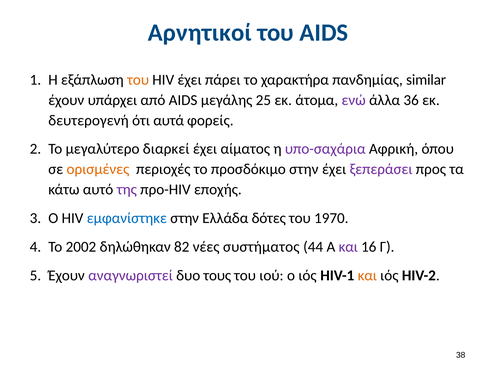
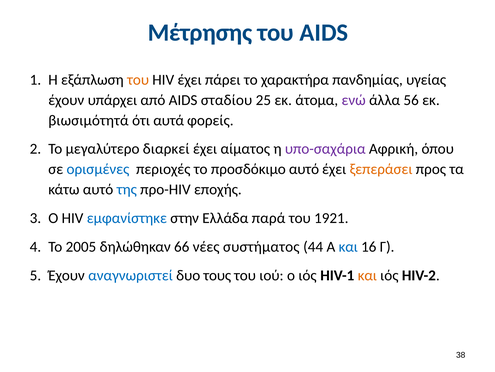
Αρνητικοί: Αρνητικοί -> Μέτρησης (200, 33)
similar: similar -> υγείας (426, 80)
μεγάλης: μεγάλης -> σταδίου (227, 100)
36: 36 -> 56 (411, 100)
δευτερογενή: δευτερογενή -> βιωσιμότητά (88, 120)
ορισμένες colour: orange -> blue (98, 169)
προσδόκιμο στην: στην -> αυτό (304, 169)
ξεπεράσει colour: purple -> orange (381, 169)
της colour: purple -> blue (127, 189)
δότες: δότες -> παρά (269, 218)
1970: 1970 -> 1921 (331, 218)
2002: 2002 -> 2005 (81, 246)
82: 82 -> 66 (182, 246)
και colour: purple -> blue (348, 246)
αναγνωριστεί colour: purple -> blue (131, 275)
